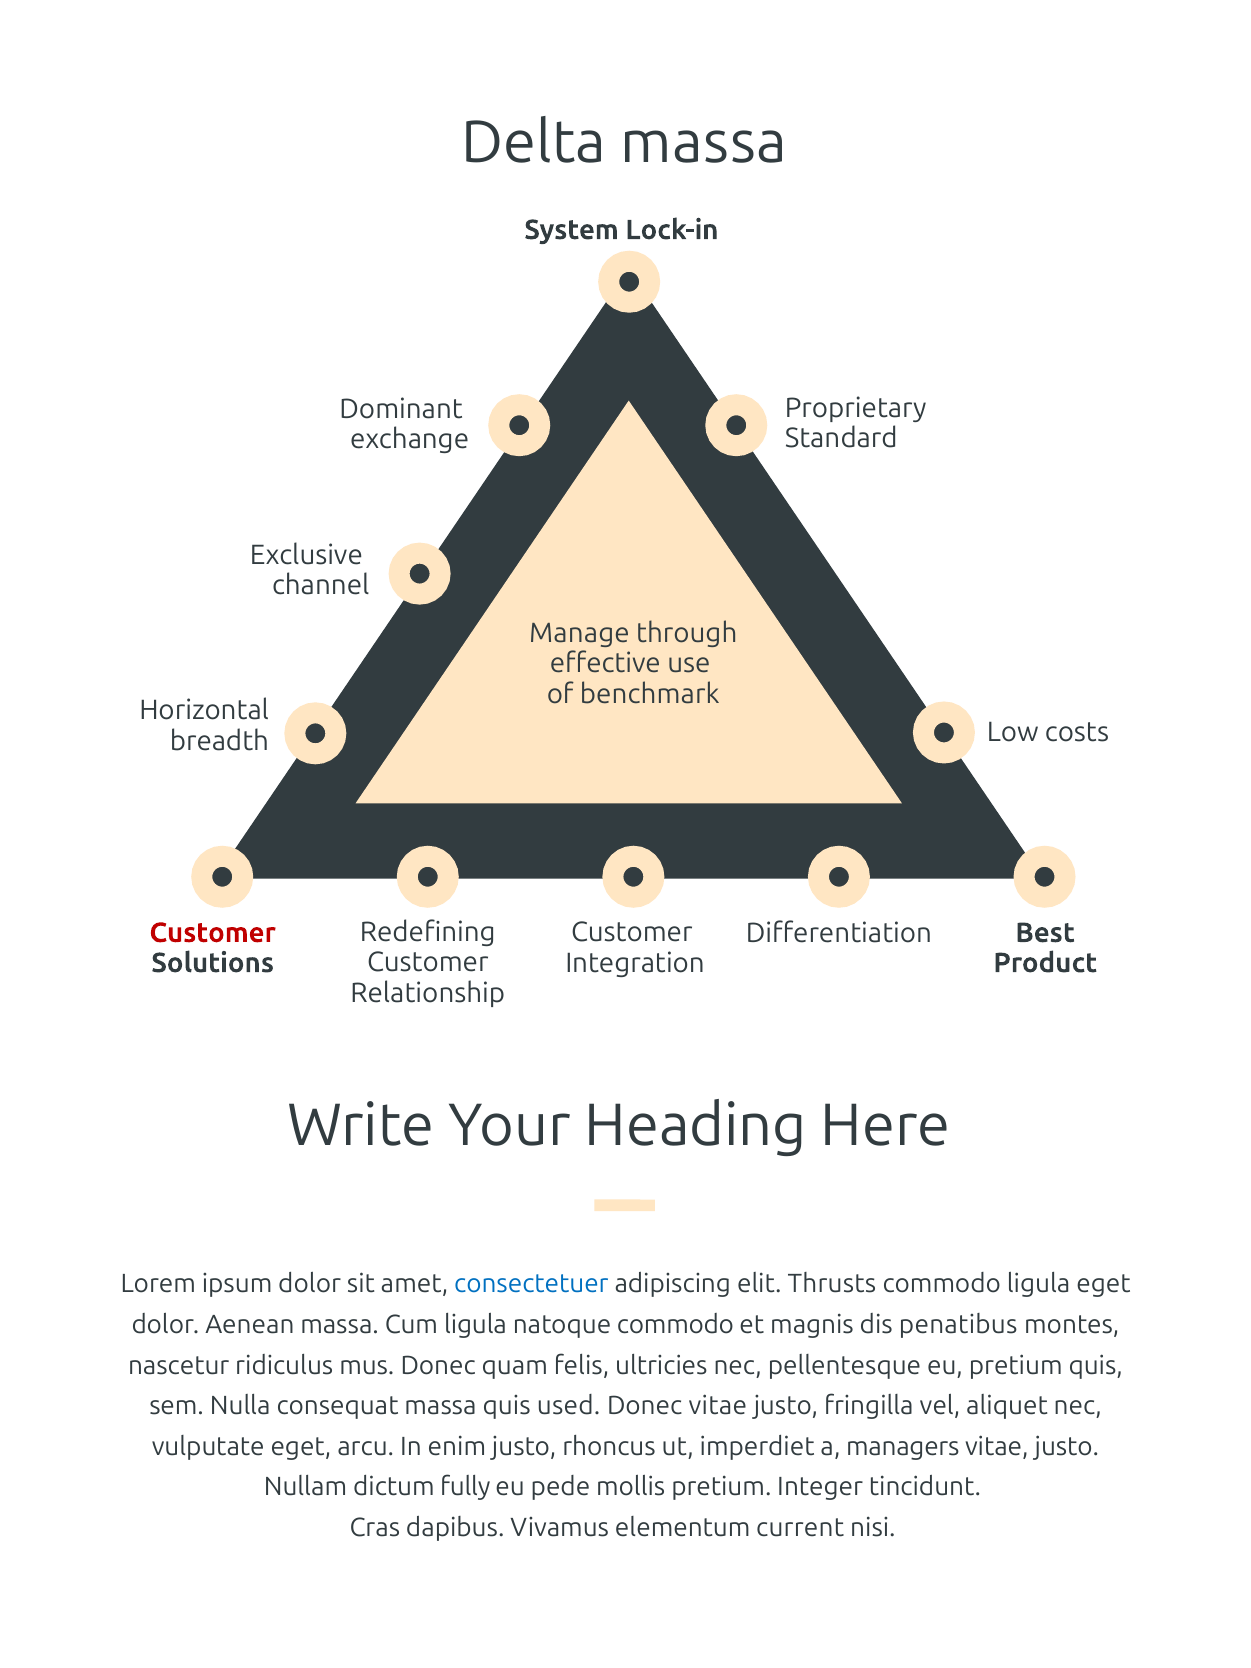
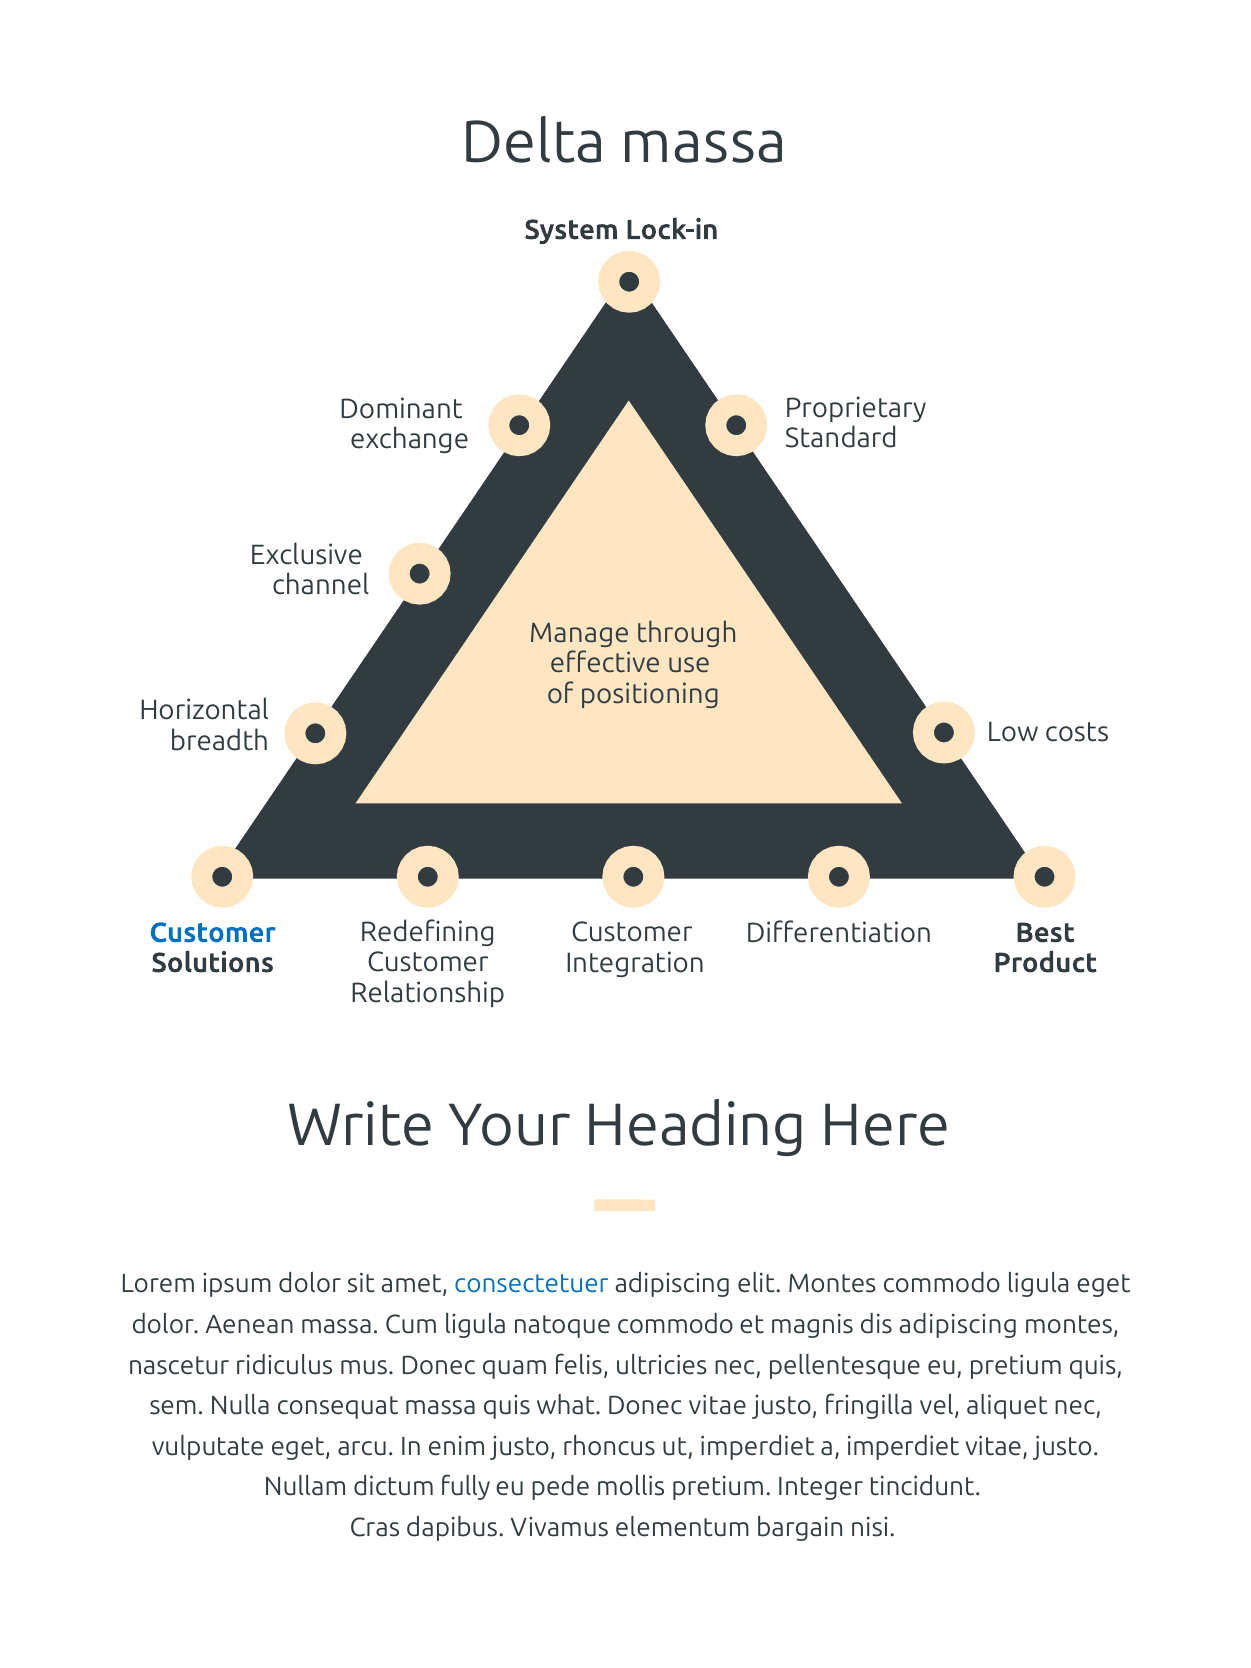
benchmark: benchmark -> positioning (650, 694)
Customer colour: red -> blue (213, 933)
elit Thrusts: Thrusts -> Montes (832, 1284)
dis penatibus: penatibus -> adipiscing (958, 1325)
used: used -> what (569, 1406)
a managers: managers -> imperdiet (903, 1447)
current: current -> bargain (800, 1528)
